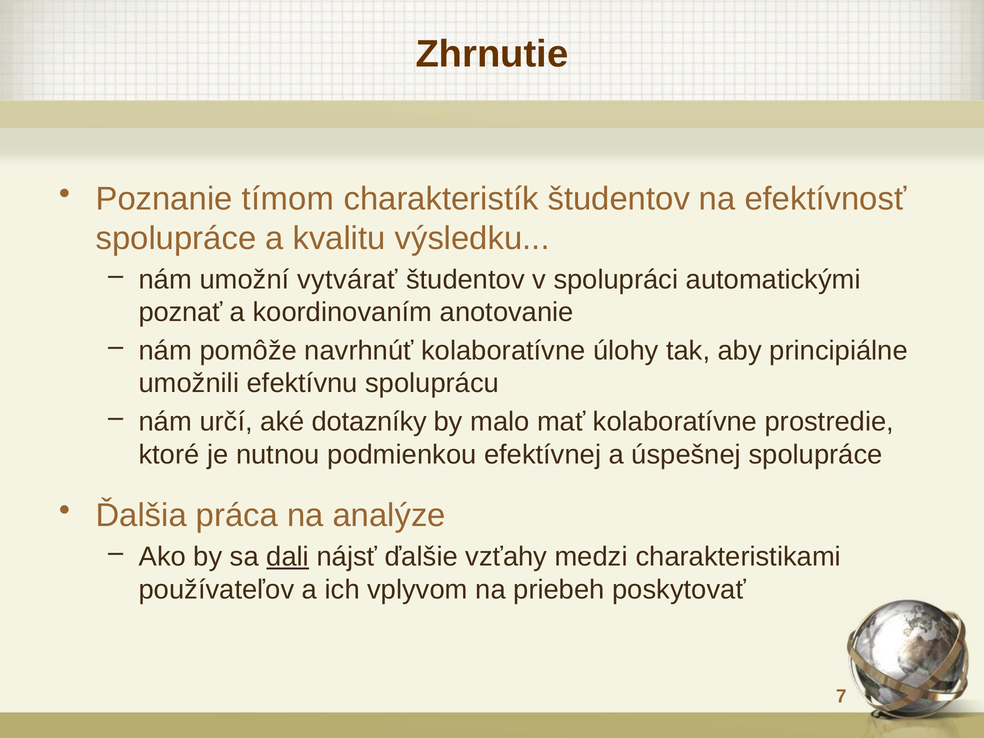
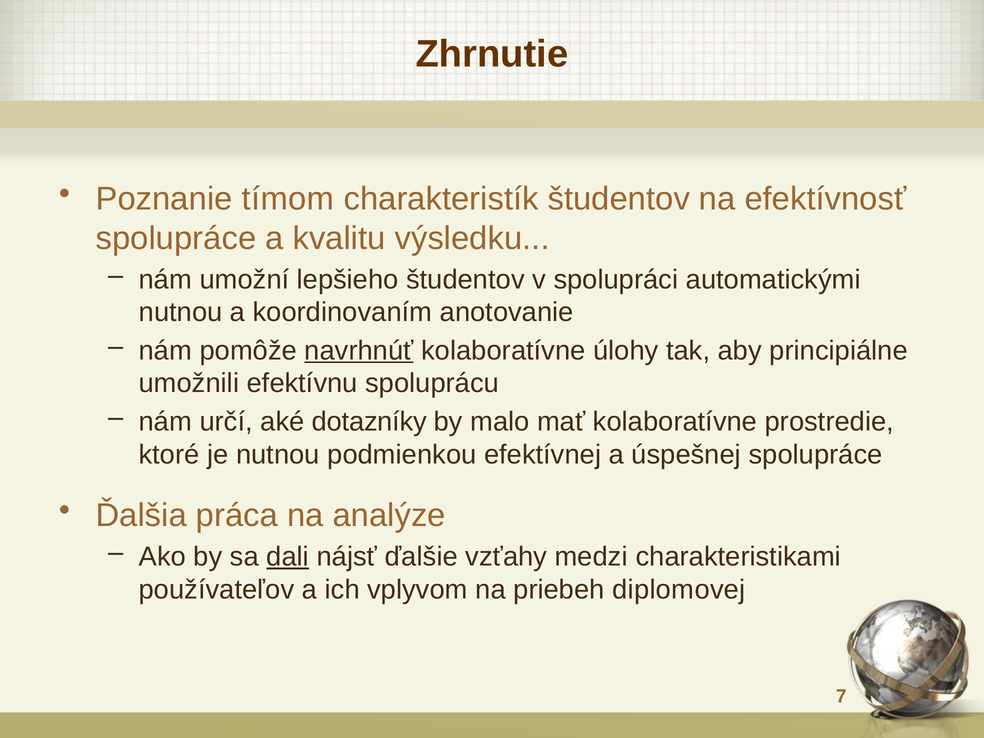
vytvárať: vytvárať -> lepšieho (348, 280)
poznať: poznať -> nutnou (181, 312)
navrhnúť underline: none -> present (359, 351)
poskytovať: poskytovať -> diplomovej (679, 590)
